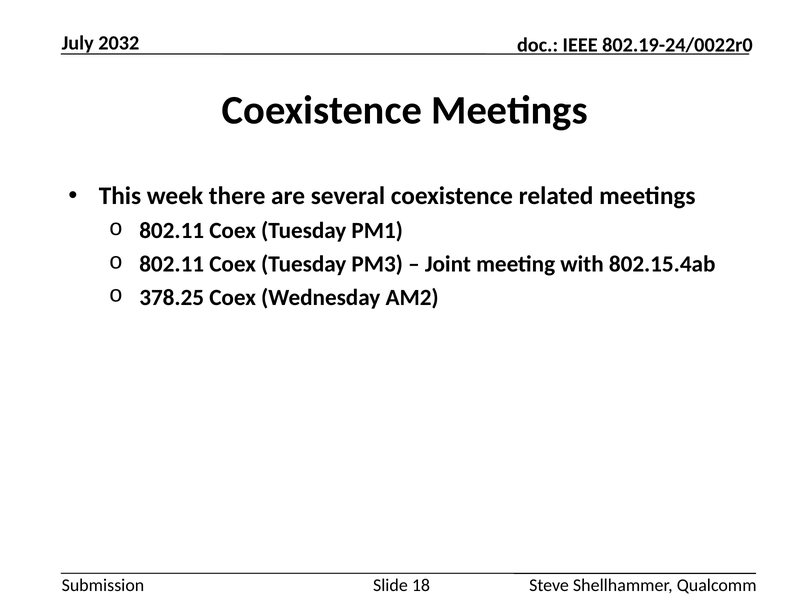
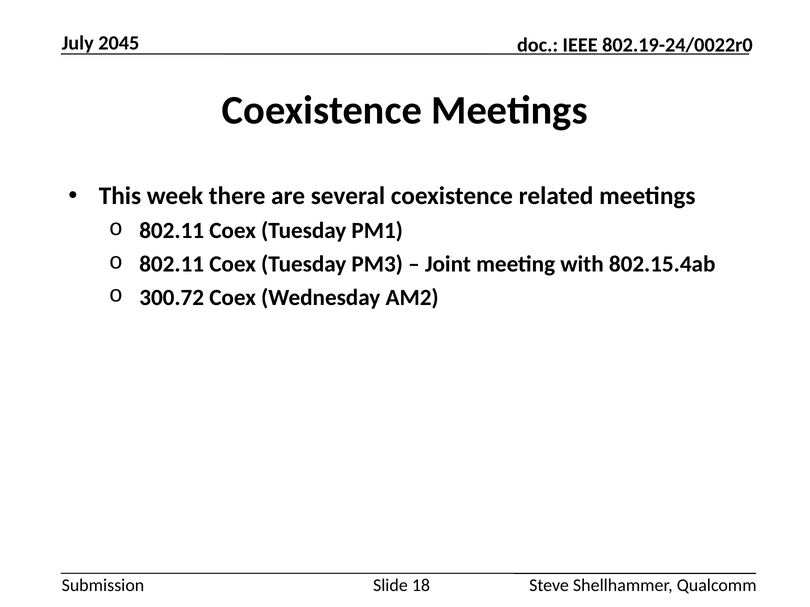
2032: 2032 -> 2045 (119, 43)
378.25: 378.25 -> 300.72 (172, 298)
